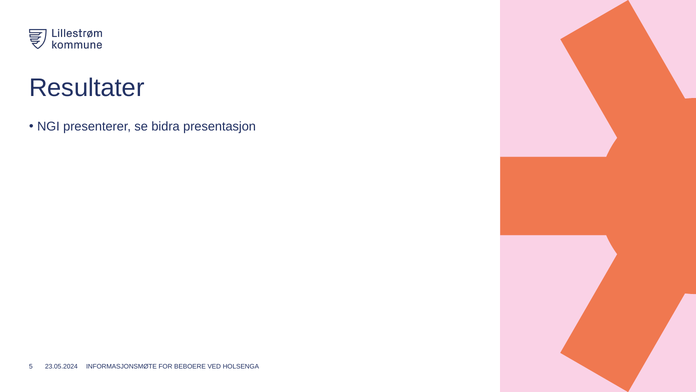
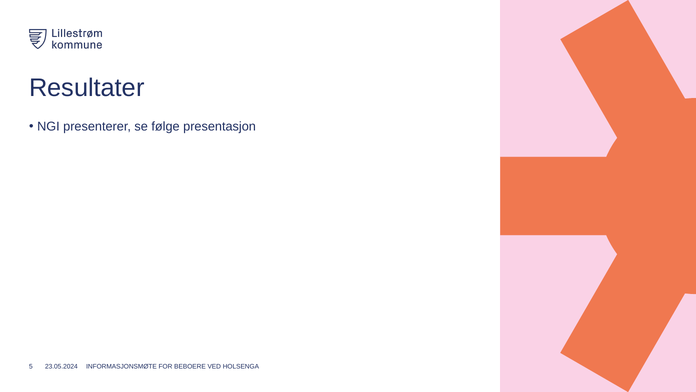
bidra: bidra -> følge (166, 126)
